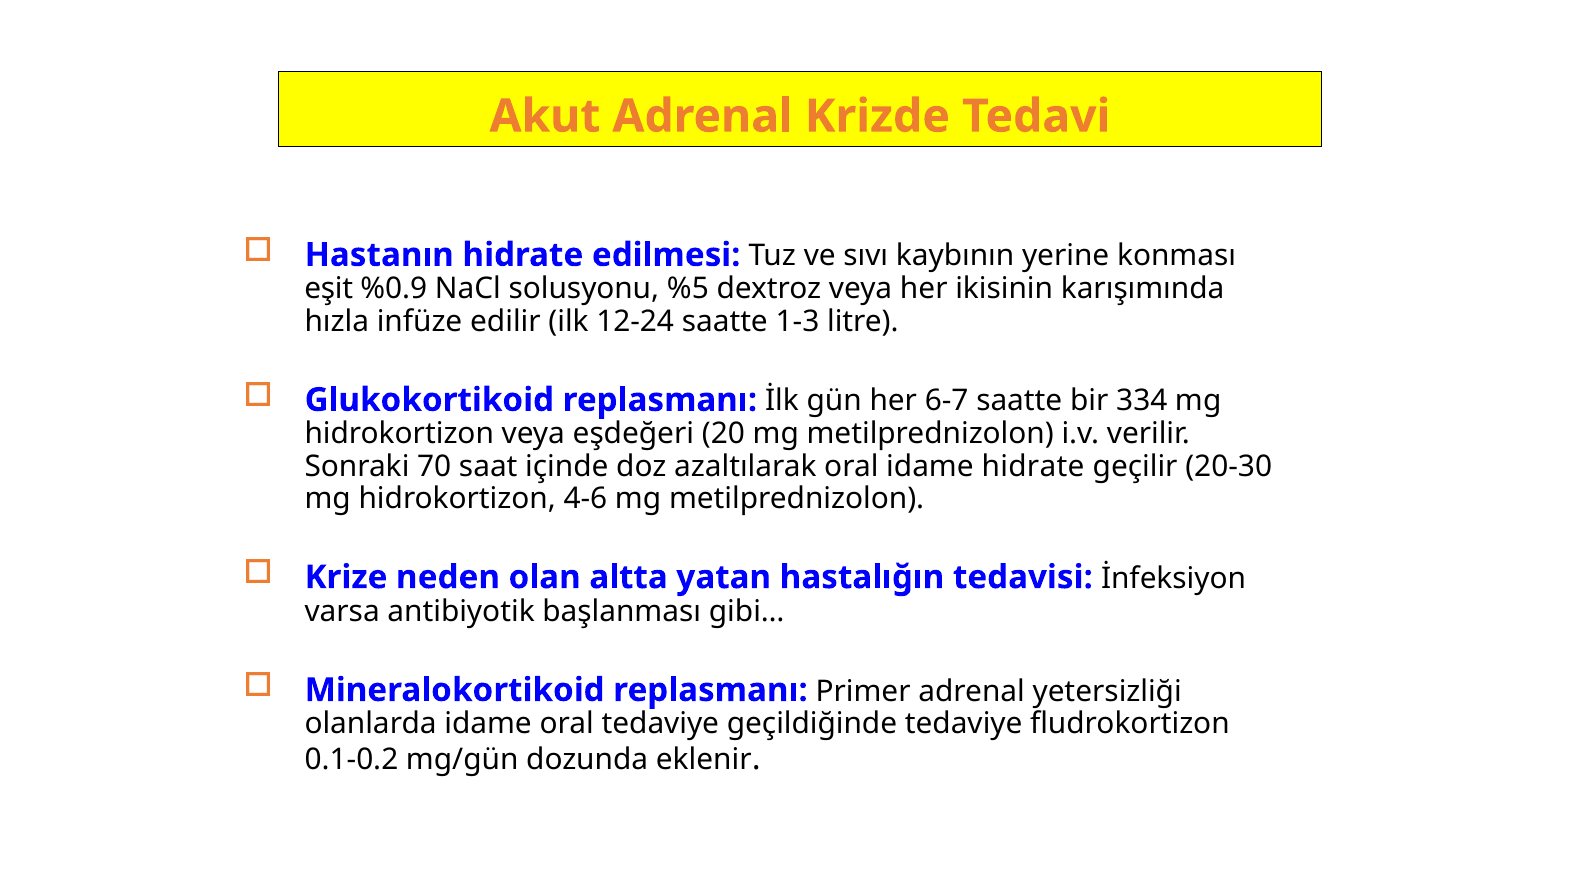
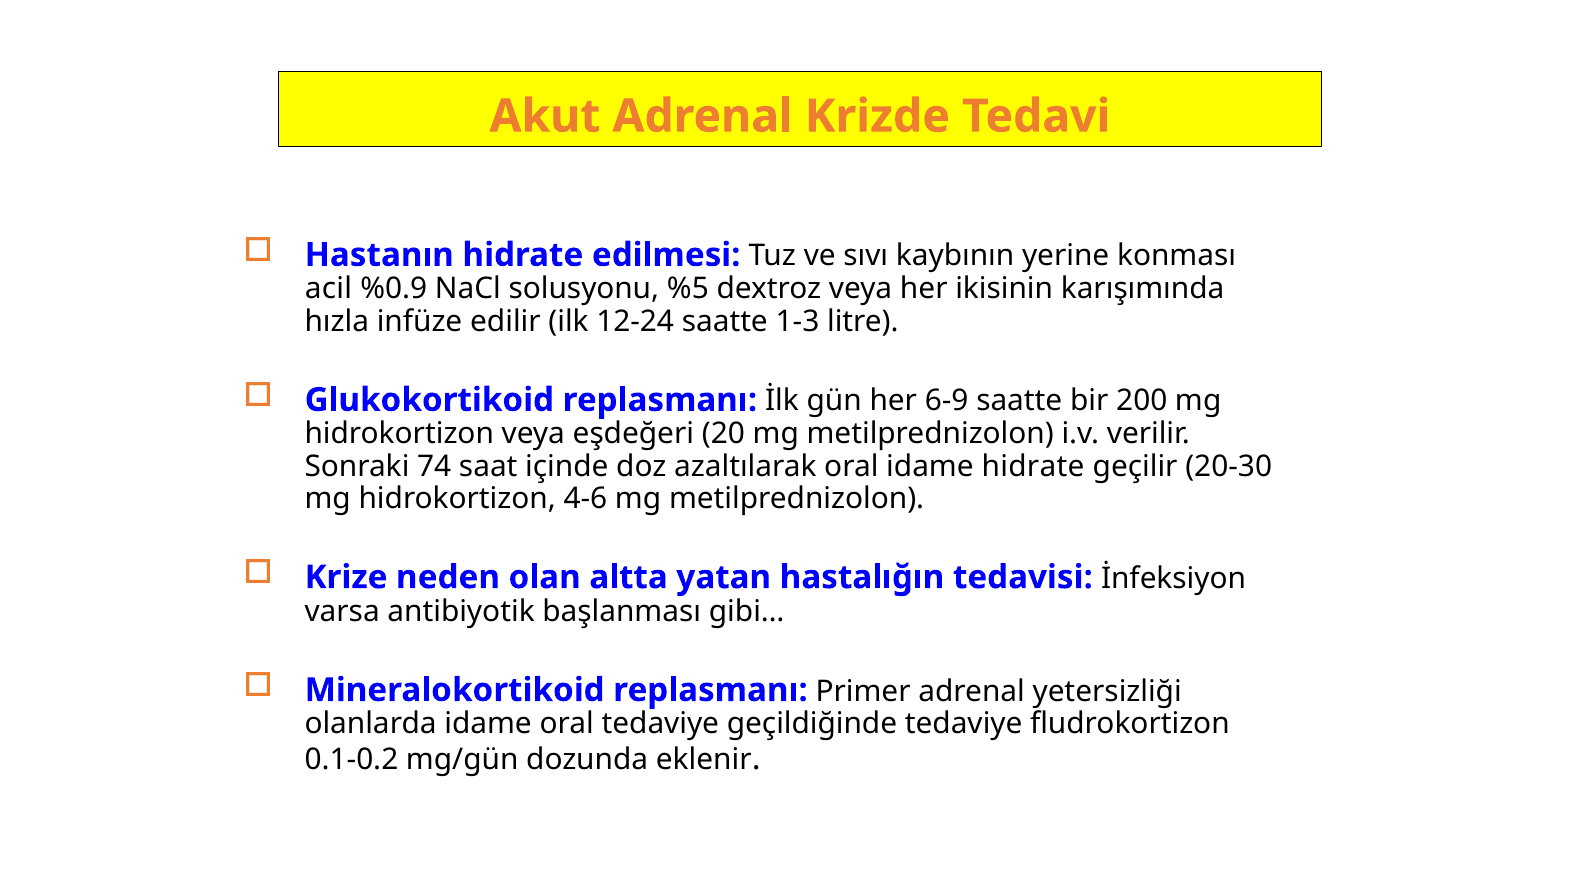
eşit: eşit -> acil (328, 289)
6-7: 6-7 -> 6-9 (947, 401)
334: 334 -> 200 (1142, 401)
70: 70 -> 74 (434, 466)
